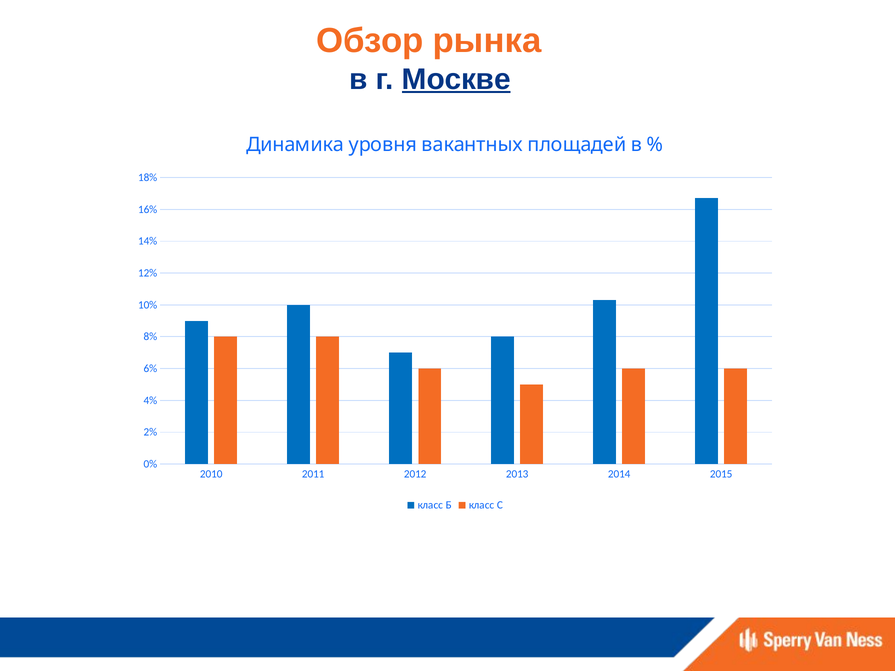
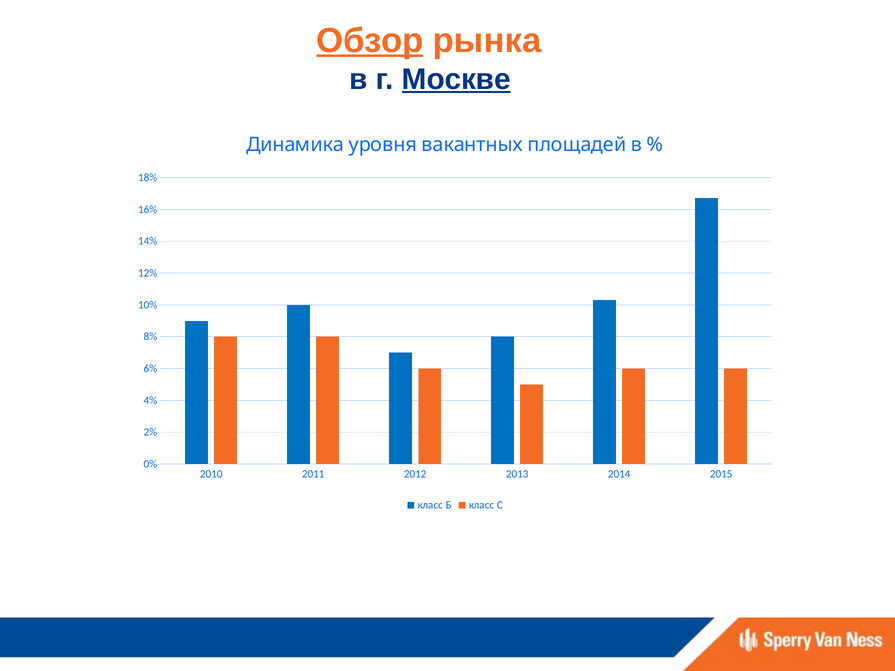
Обзор underline: none -> present (370, 41)
